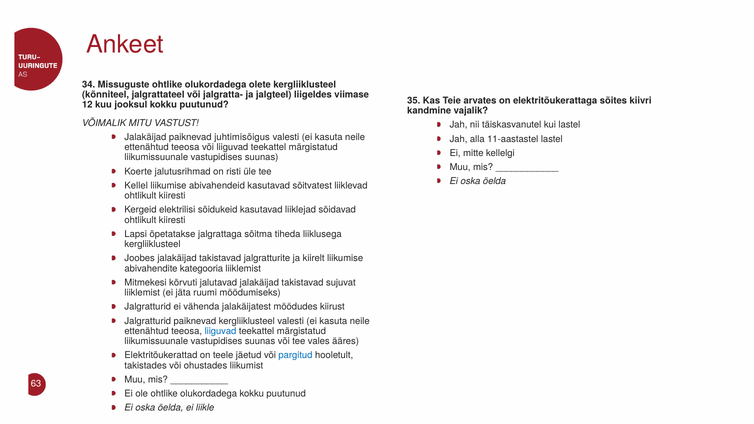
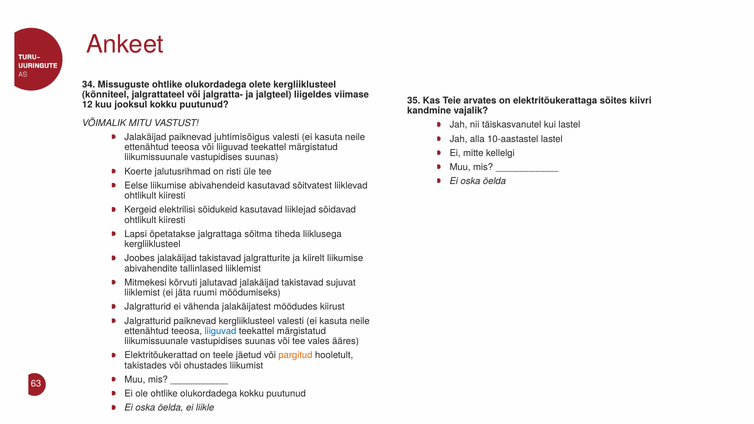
11-aastastel: 11-aastastel -> 10-aastastel (513, 139)
Kellel: Kellel -> Eelse (136, 186)
kategooria: kategooria -> tallinlased (201, 269)
pargitud colour: blue -> orange (295, 355)
